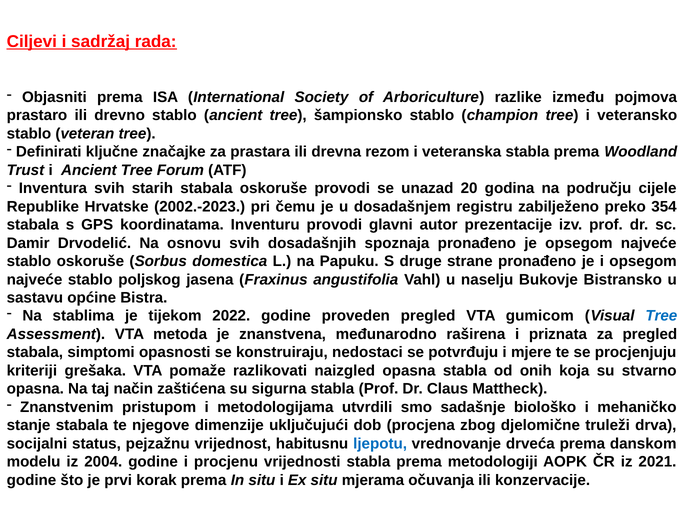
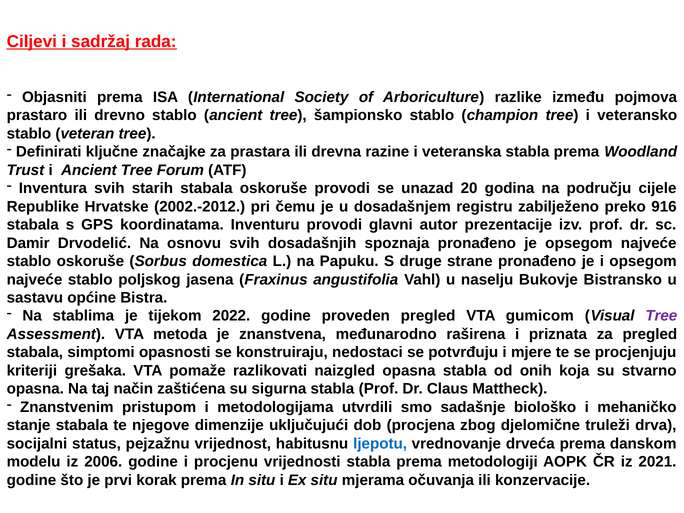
rezom: rezom -> razine (387, 152)
2002.-2023: 2002.-2023 -> 2002.-2012 (200, 207)
354: 354 -> 916 (664, 207)
Tree colour: blue -> purple (661, 316)
2004: 2004 -> 2006 (103, 462)
